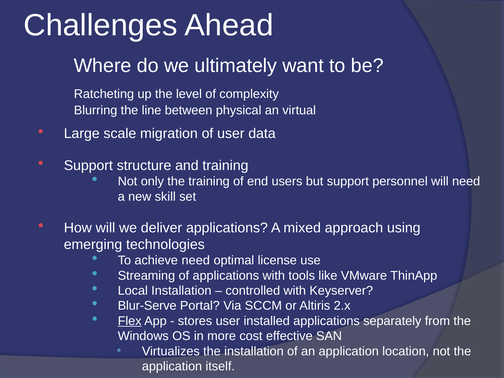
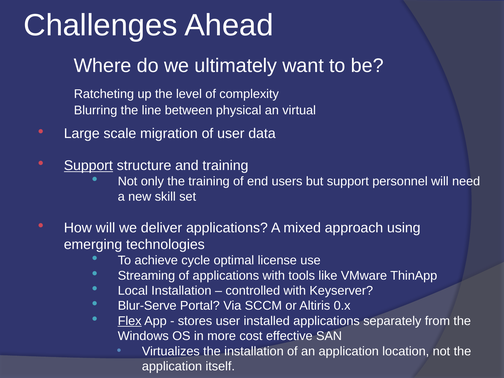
Support underline: none -> present (88, 166)
achieve need: need -> cycle (196, 260)
2.x: 2.x -> 0.x (342, 306)
